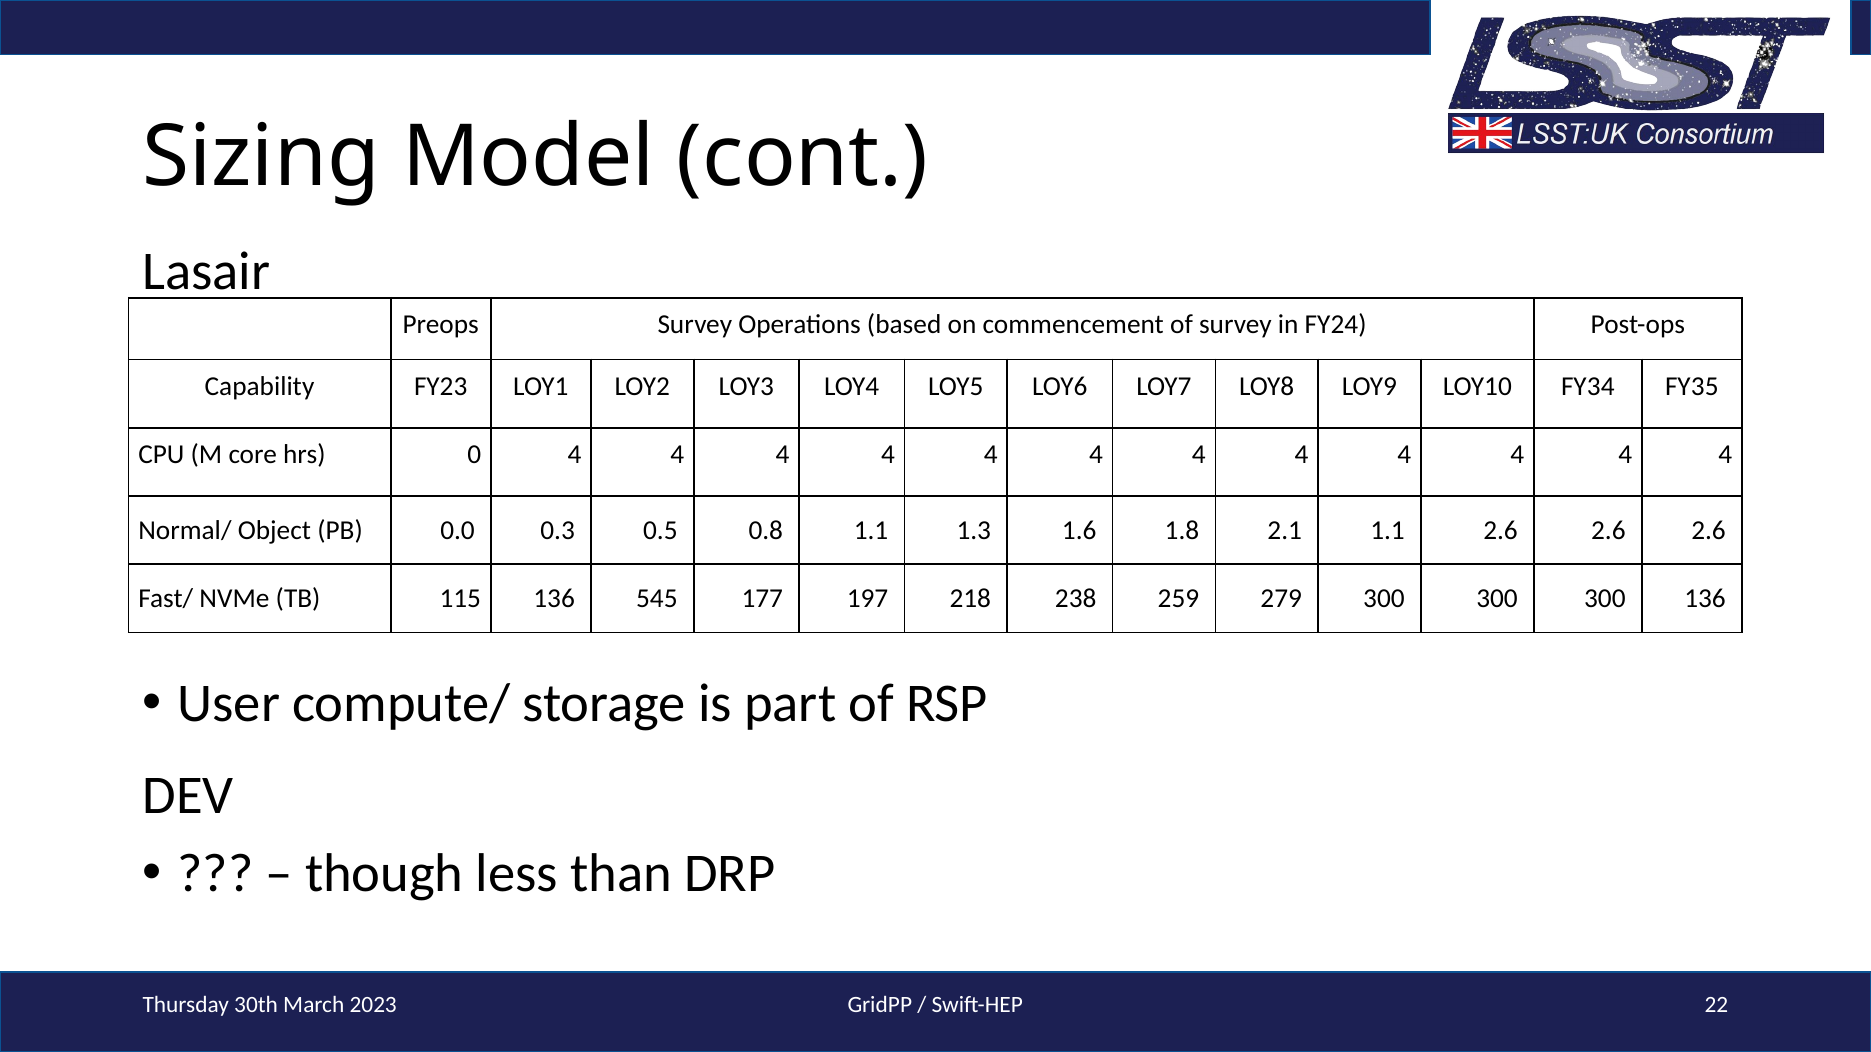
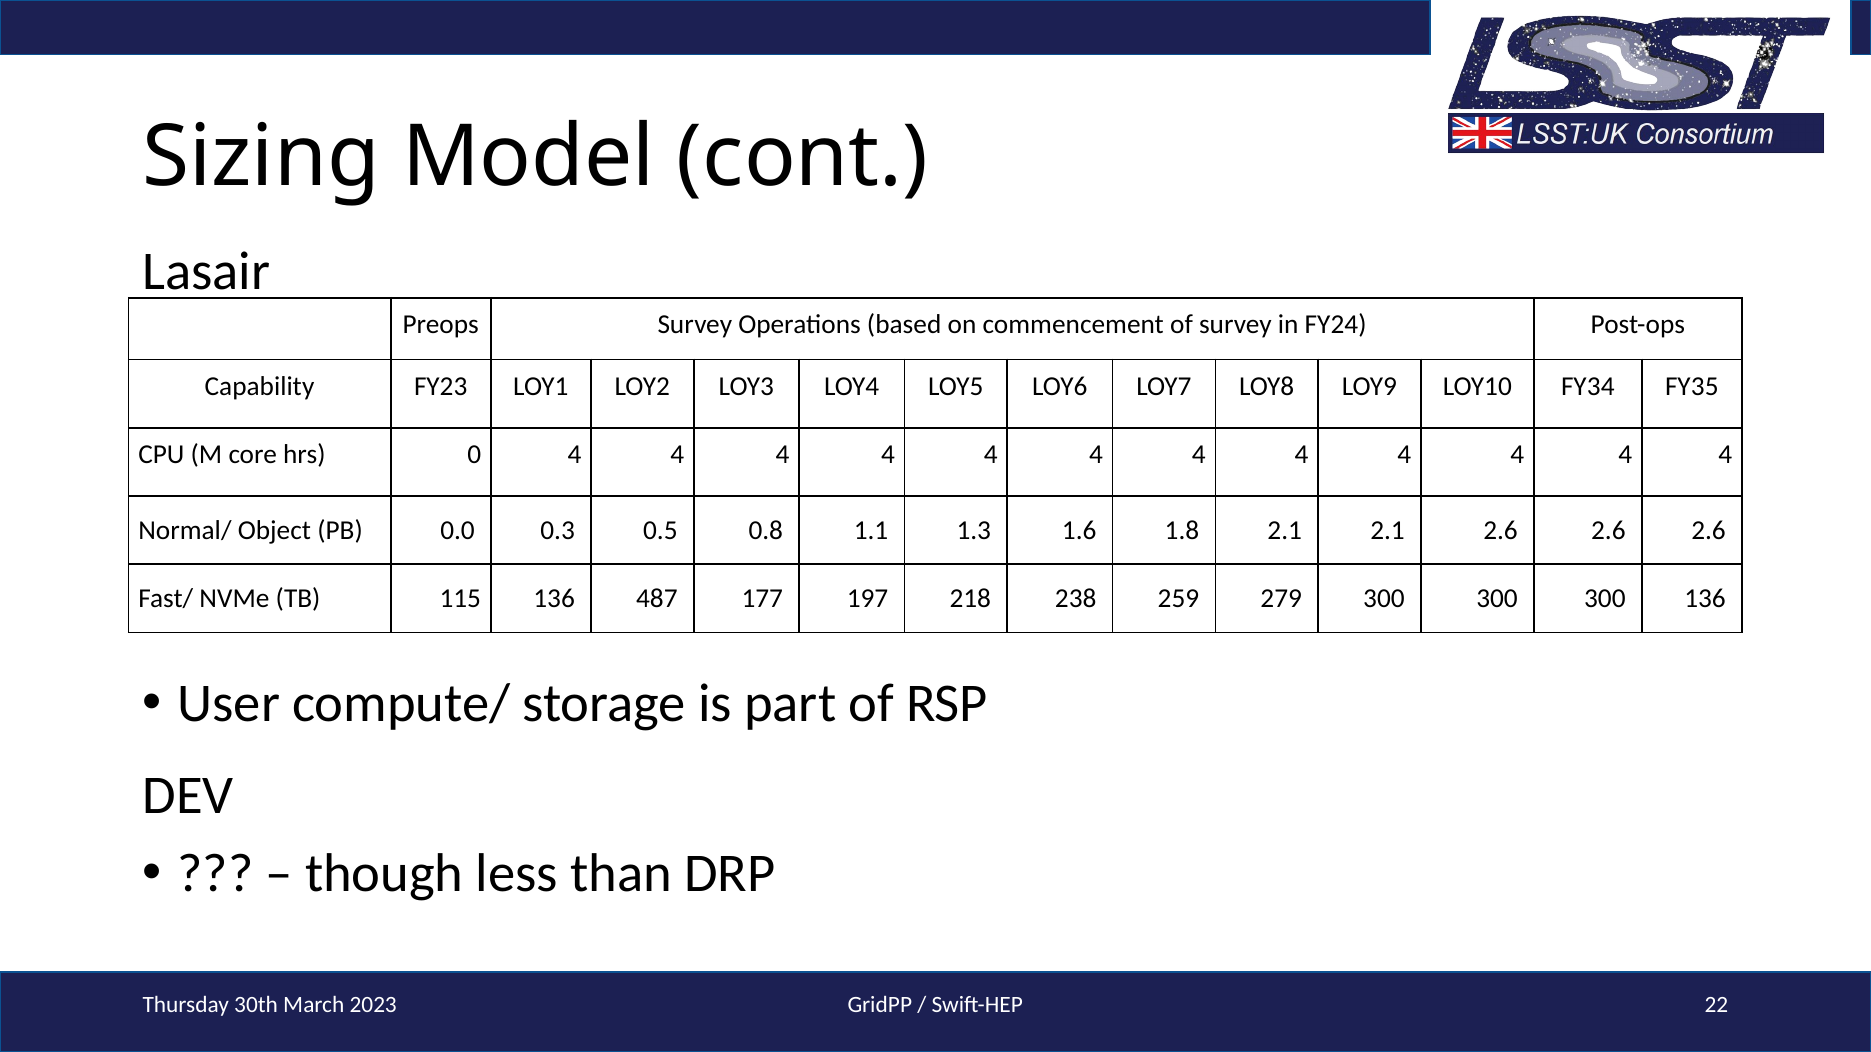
2.1 1.1: 1.1 -> 2.1 (1387, 531)
545: 545 -> 487 (657, 599)
